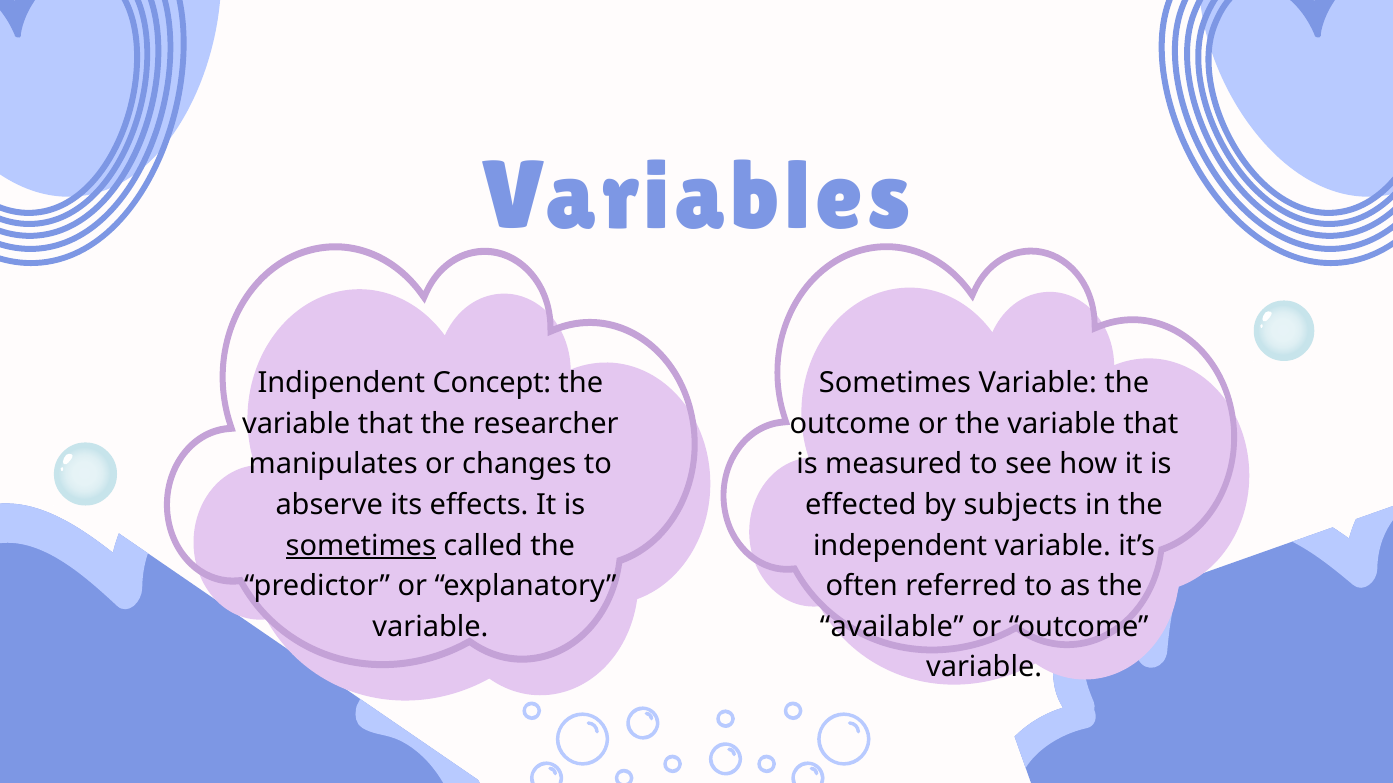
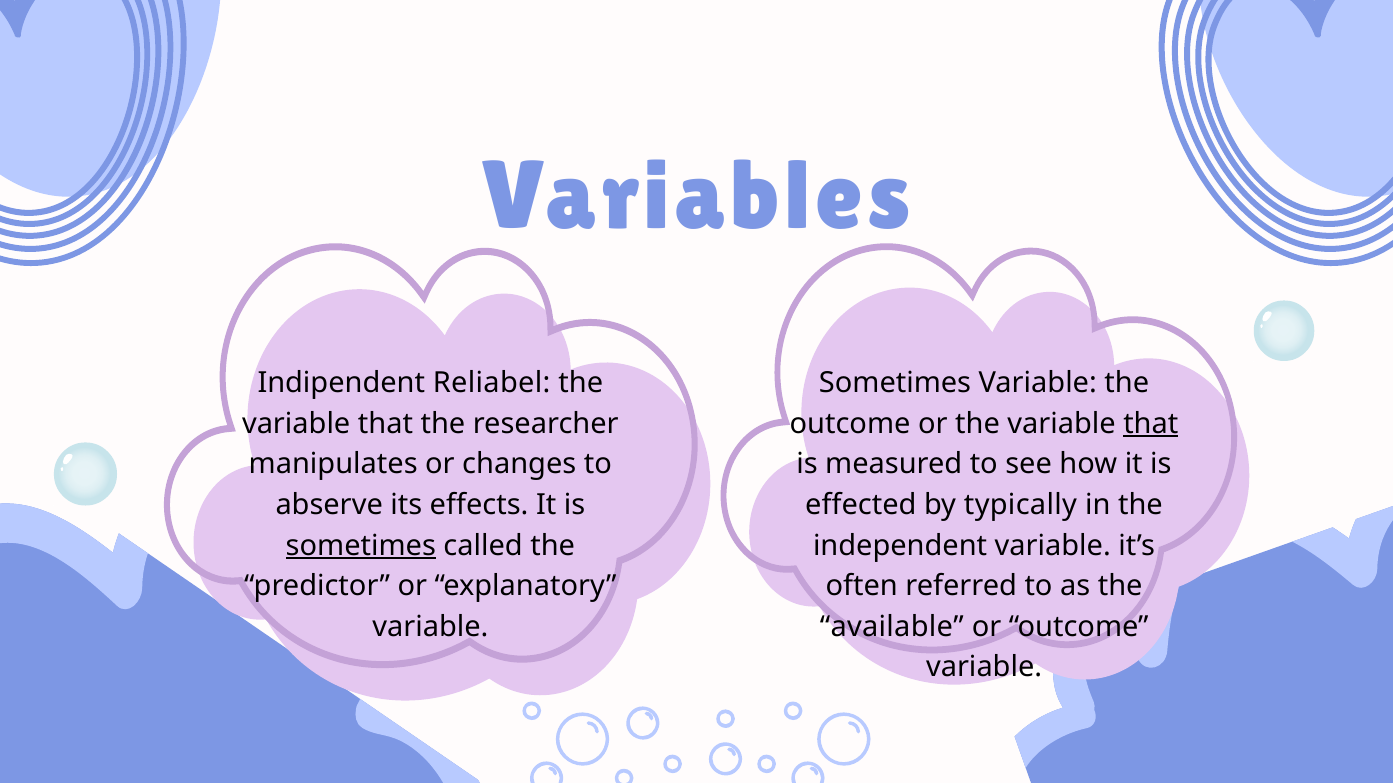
Concept: Concept -> Reliabel (492, 383)
that underline: none -> present (1151, 424)
subjects: subjects -> typically (1020, 505)
